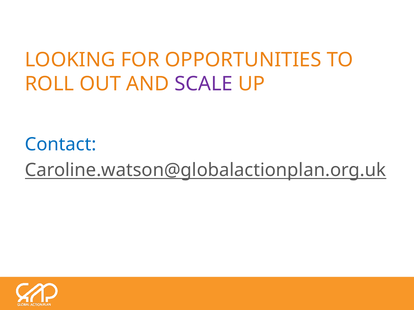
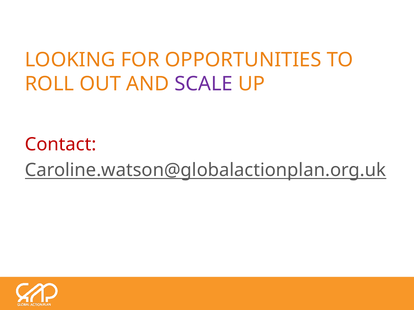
Contact colour: blue -> red (61, 145)
